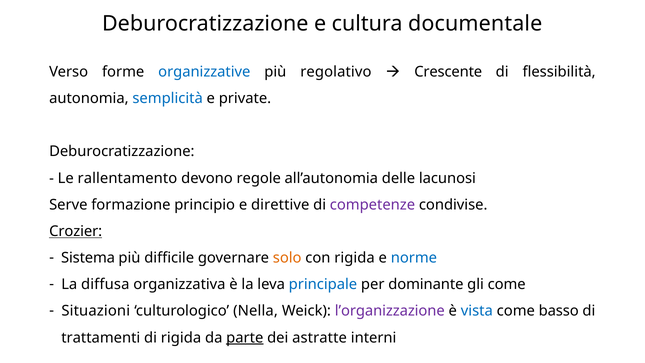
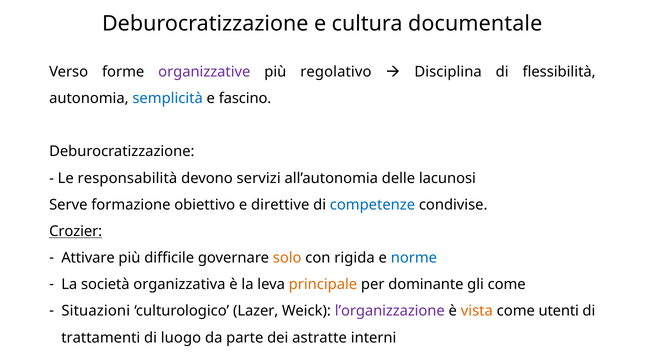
organizzative colour: blue -> purple (204, 72)
Crescente: Crescente -> Disciplina (448, 72)
private: private -> fascino (245, 98)
rallentamento: rallentamento -> responsabilità (127, 178)
regole: regole -> servizi (259, 178)
principio: principio -> obiettivo (205, 205)
competenze colour: purple -> blue (372, 205)
Sistema: Sistema -> Attivare (88, 258)
diffusa: diffusa -> società (105, 284)
principale colour: blue -> orange (323, 284)
Nella: Nella -> Lazer (256, 311)
vista colour: blue -> orange (477, 311)
basso: basso -> utenti (559, 311)
di rigida: rigida -> luogo (181, 338)
parte underline: present -> none (245, 338)
